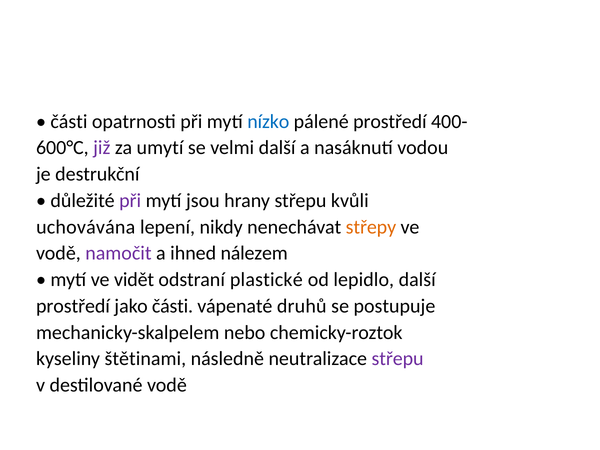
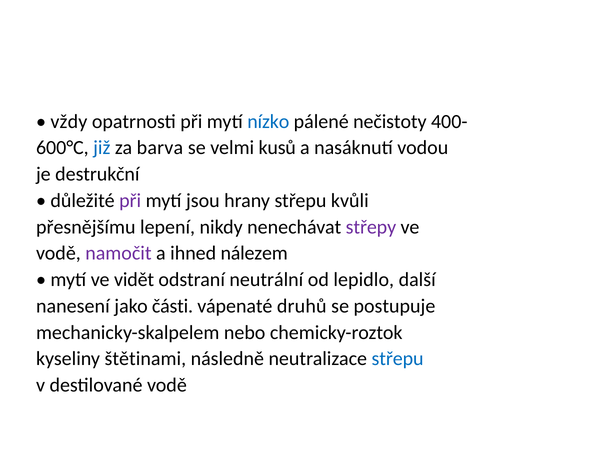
části: části -> vždy (69, 121)
pálené prostředí: prostředí -> nečistoty (390, 121)
již colour: purple -> blue (102, 148)
umytí: umytí -> barva (160, 148)
velmi další: další -> kusů (277, 148)
uchovávána: uchovávána -> přesnějšímu (86, 227)
střepy colour: orange -> purple (371, 227)
plastické: plastické -> neutrální (266, 280)
prostředí: prostředí -> nanesení (73, 306)
střepu colour: purple -> blue (398, 359)
